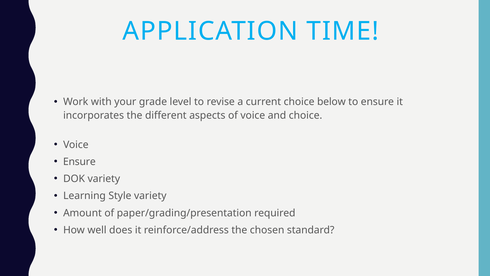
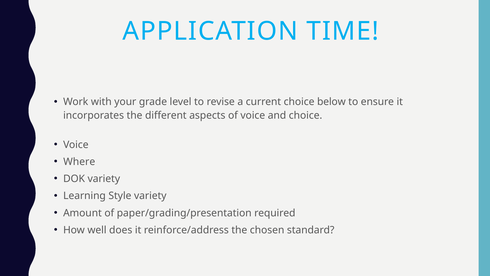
Ensure: Ensure -> Where (79, 162)
